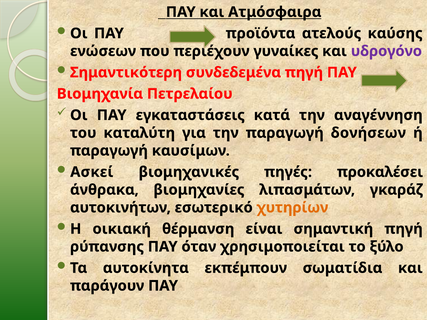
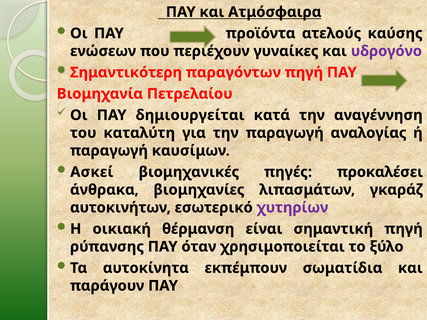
συνδεδεμένα: συνδεδεμένα -> παραγόντων (233, 73)
εγκαταστάσεις: εγκαταστάσεις -> δημιουργείται (190, 115)
δονήσεων: δονήσεων -> αναλογίας (368, 133)
χυτηρίων colour: orange -> purple (292, 208)
